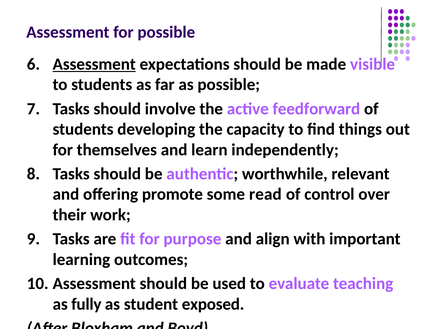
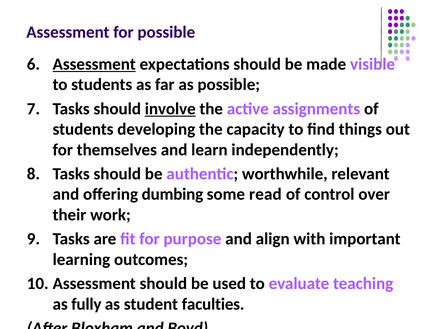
involve underline: none -> present (170, 109)
feedforward: feedforward -> assignments (316, 109)
promote: promote -> dumbing (172, 194)
exposed: exposed -> faculties (213, 304)
